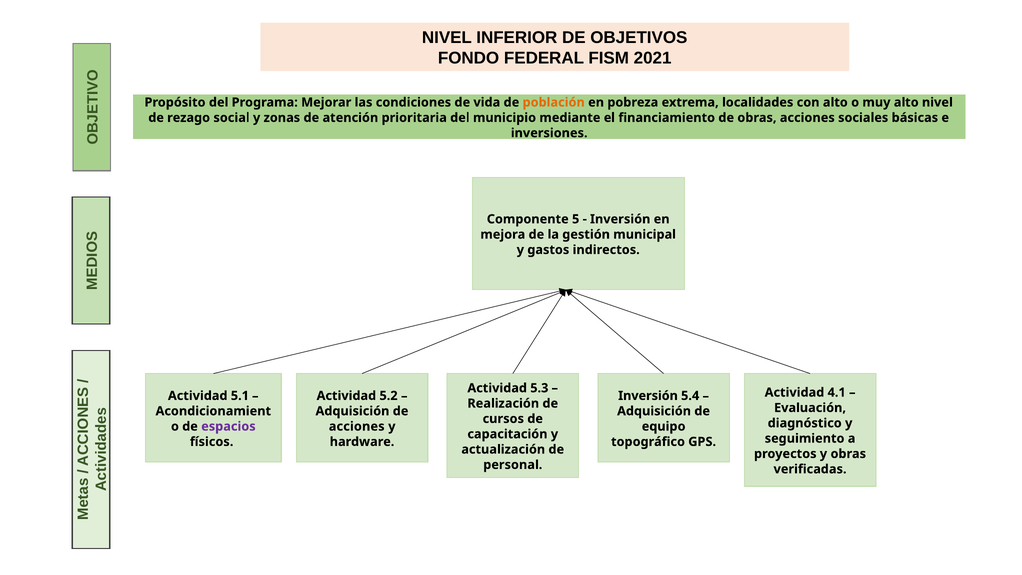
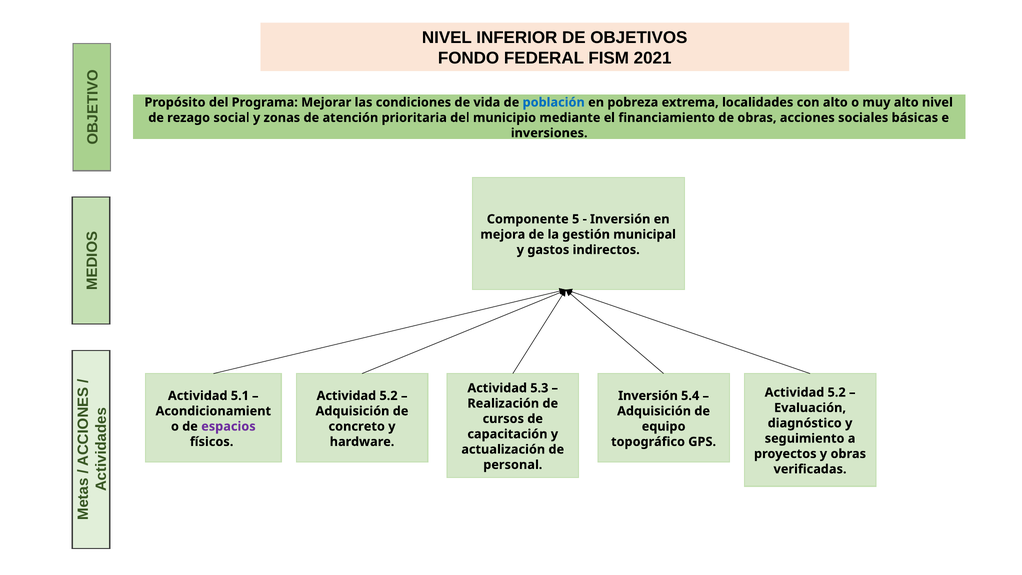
población colour: orange -> blue (554, 102)
4.1: 4.1 -> 5.2 (837, 392)
acciones: acciones -> concreto (357, 426)
